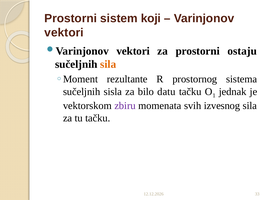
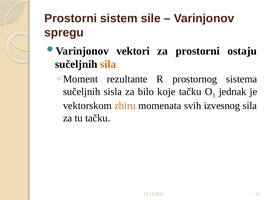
koji: koji -> sile (151, 18)
vektori: vektori -> spregu (64, 33)
datu: datu -> koje (166, 91)
zbiru colour: purple -> orange (125, 105)
